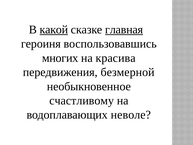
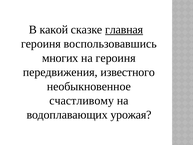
какой underline: present -> none (54, 30)
на красива: красива -> героиня (116, 58)
безмерной: безмерной -> известного (128, 72)
неволе: неволе -> урожая (131, 115)
